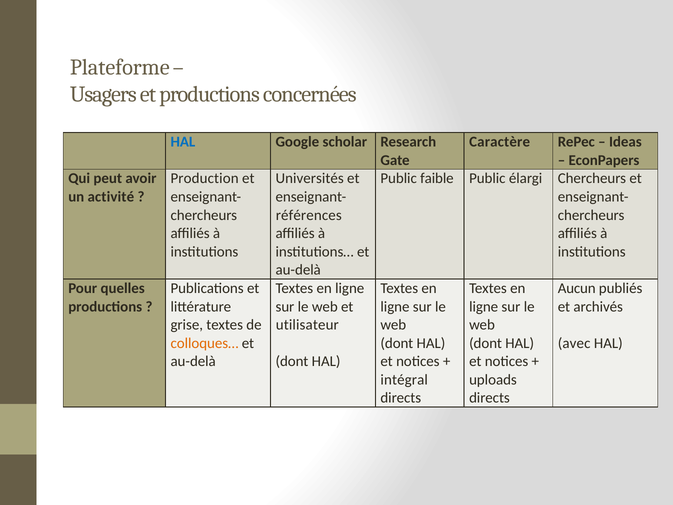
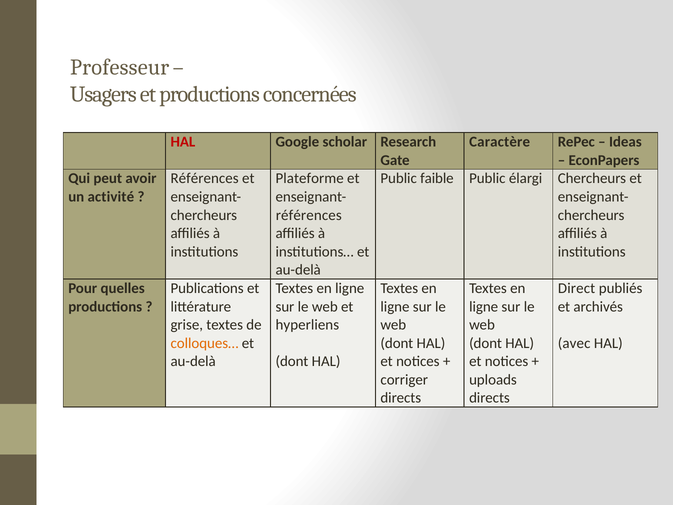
Plateforme: Plateforme -> Professeur (120, 67)
HAL colour: blue -> red (183, 142)
Production: Production -> Références (205, 178)
Universités: Universités -> Plateforme (310, 178)
Aucun: Aucun -> Direct (577, 288)
utilisateur: utilisateur -> hyperliens (307, 325)
intégral: intégral -> corriger (404, 380)
